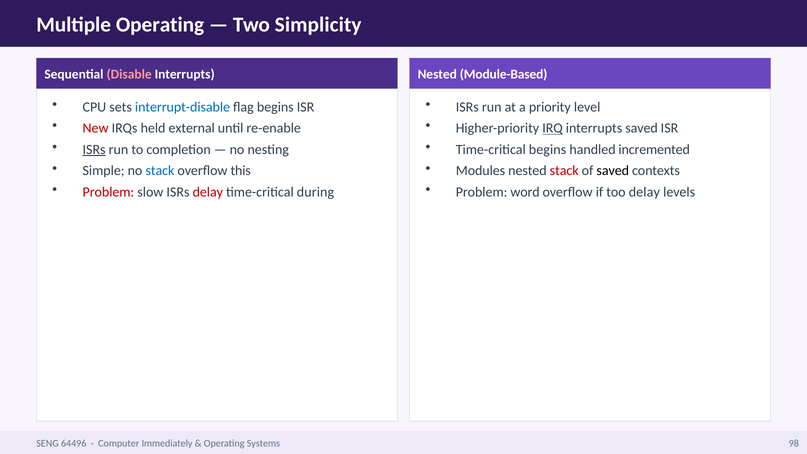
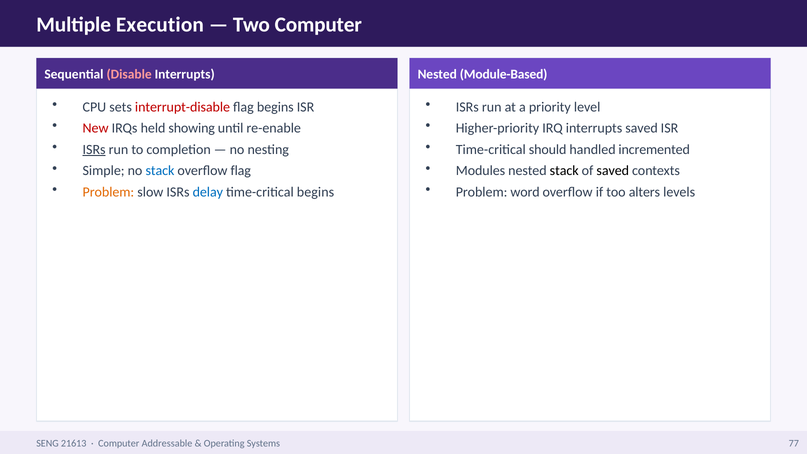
Multiple Operating: Operating -> Execution (160, 25)
Two Simplicity: Simplicity -> Computer (318, 25)
interrupt-disable colour: blue -> red (183, 107)
external: external -> showing (192, 128)
IRQ underline: present -> none (553, 128)
Time-critical begins: begins -> should (548, 150)
overflow this: this -> flag (241, 171)
stack colour: red -> black (564, 171)
Problem colour: red -> orange (108, 192)
delay colour: red -> blue (208, 192)
time-critical during: during -> begins (315, 192)
too delay: delay -> alters (644, 192)
64496: 64496 -> 21613 (74, 443)
Immediately: Immediately -> Addressable (167, 443)
98: 98 -> 77 (794, 443)
